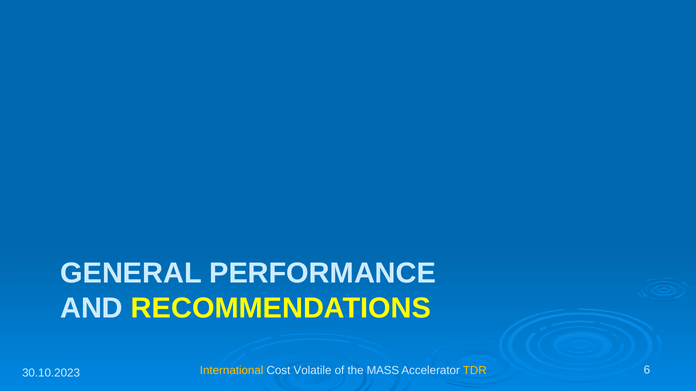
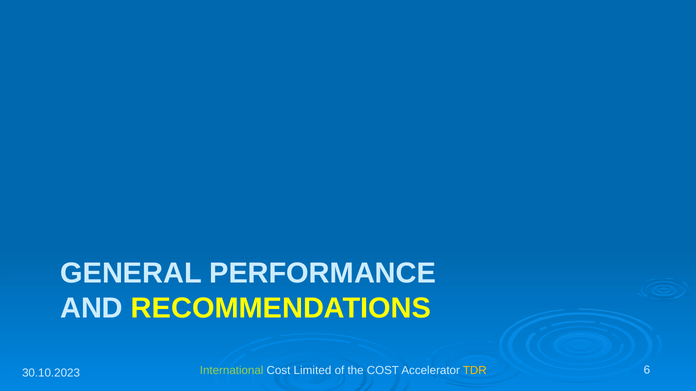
International colour: yellow -> light green (232, 371)
Volatile: Volatile -> Limited (312, 371)
the MASS: MASS -> COST (383, 371)
